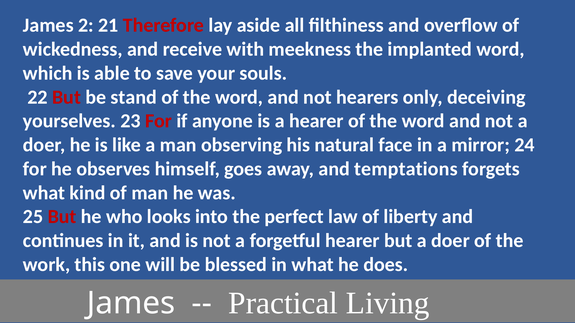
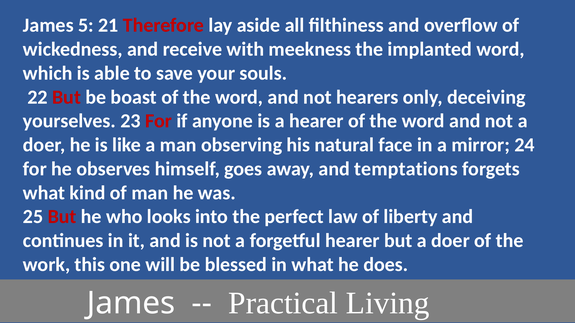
2: 2 -> 5 (86, 25)
stand: stand -> boast (134, 97)
